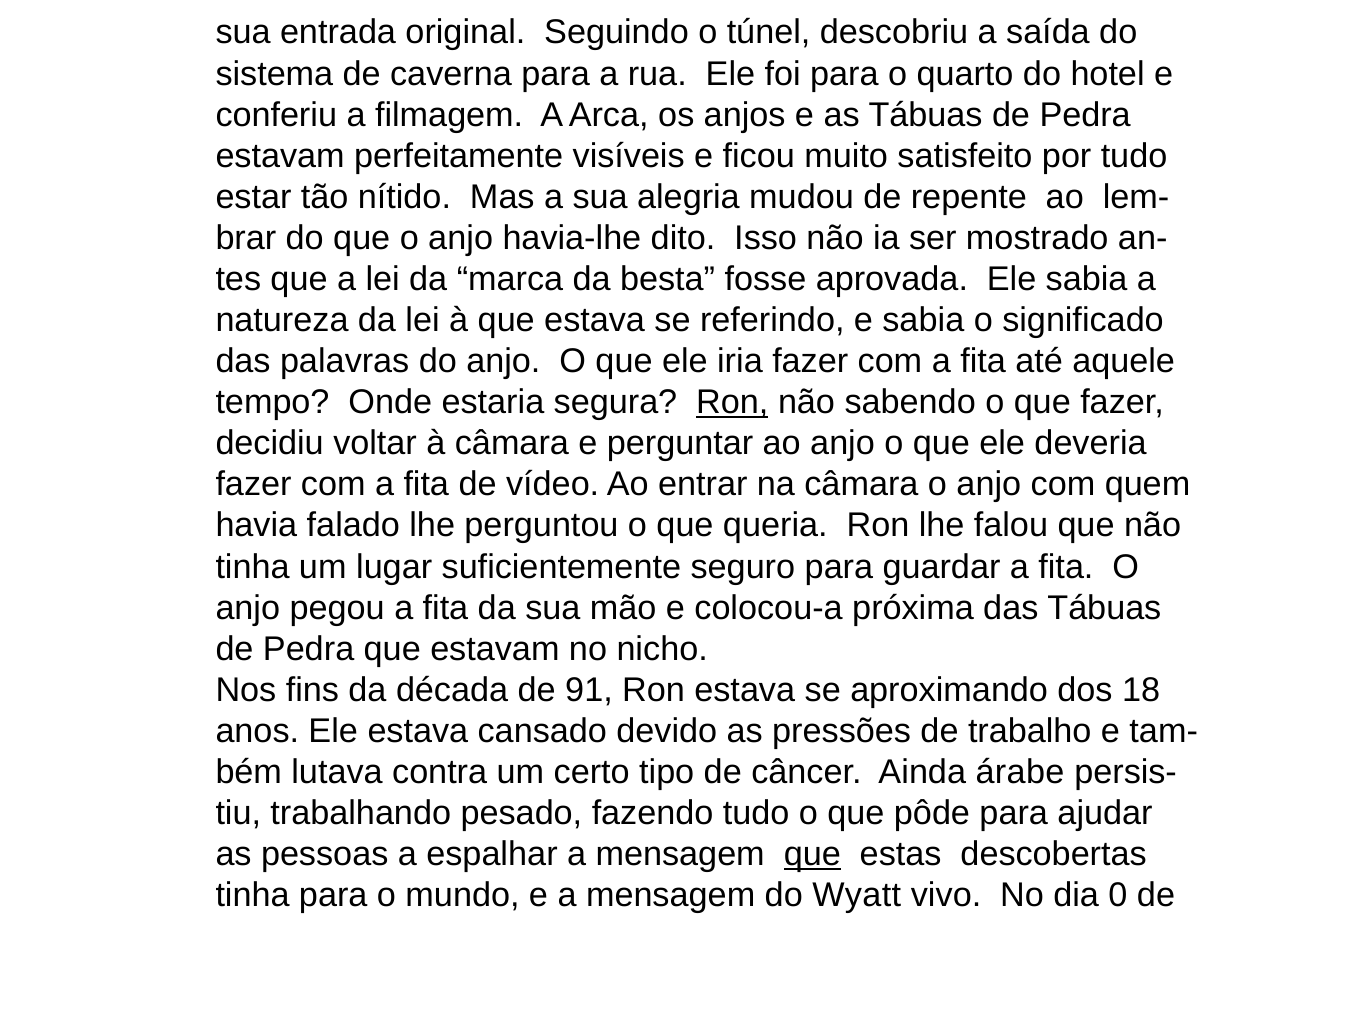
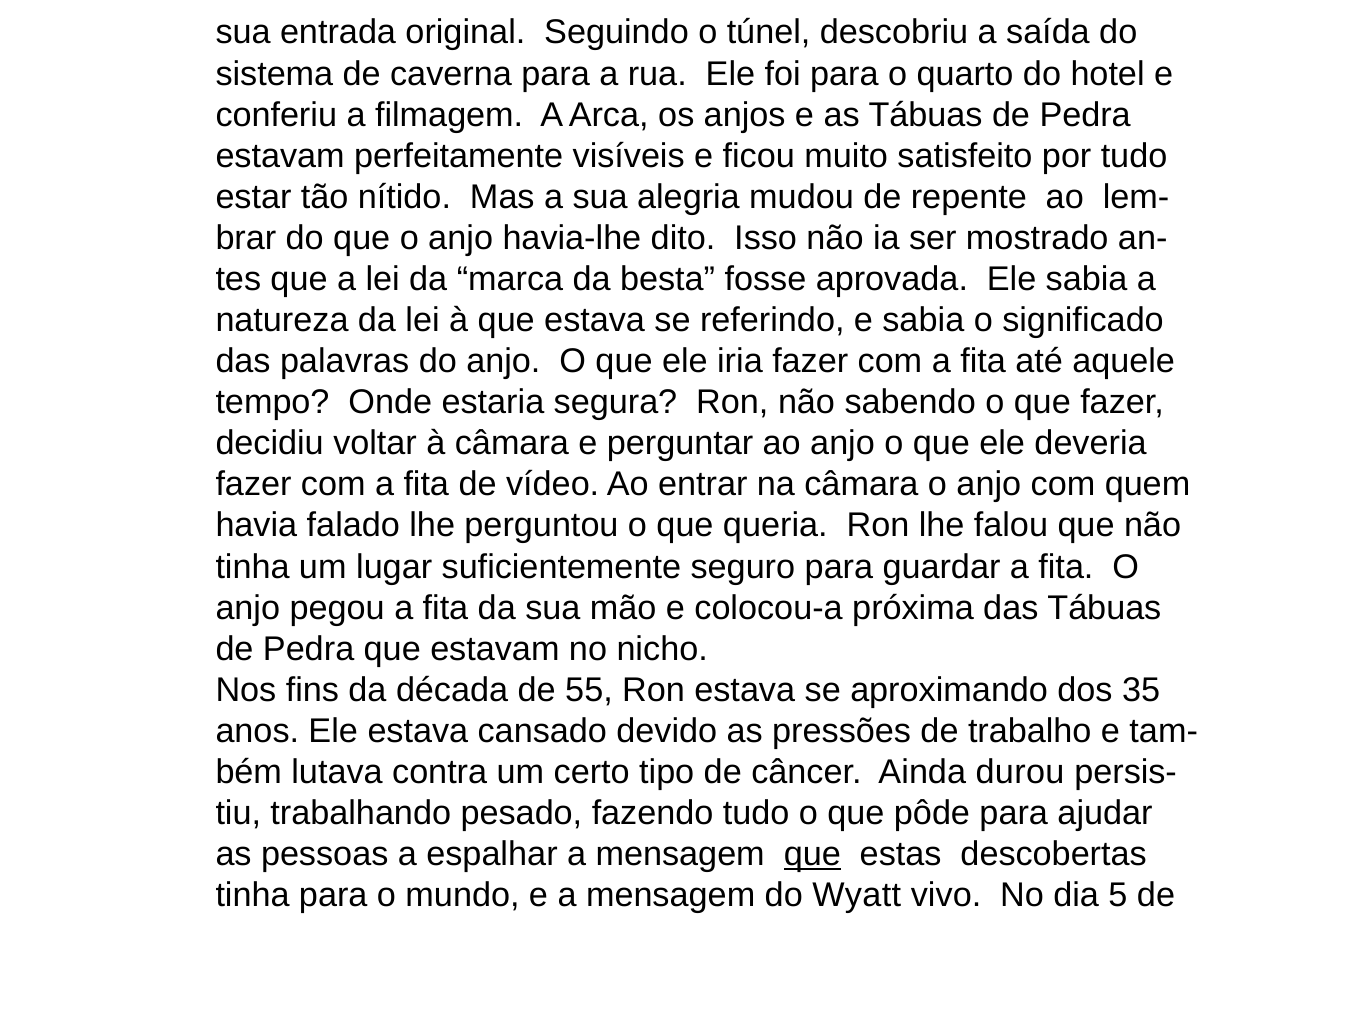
Ron underline: present -> none (732, 402)
91: 91 -> 55 (589, 690)
18: 18 -> 35 (1141, 690)
árabe: árabe -> durou (1020, 772)
0: 0 -> 5 (1118, 895)
